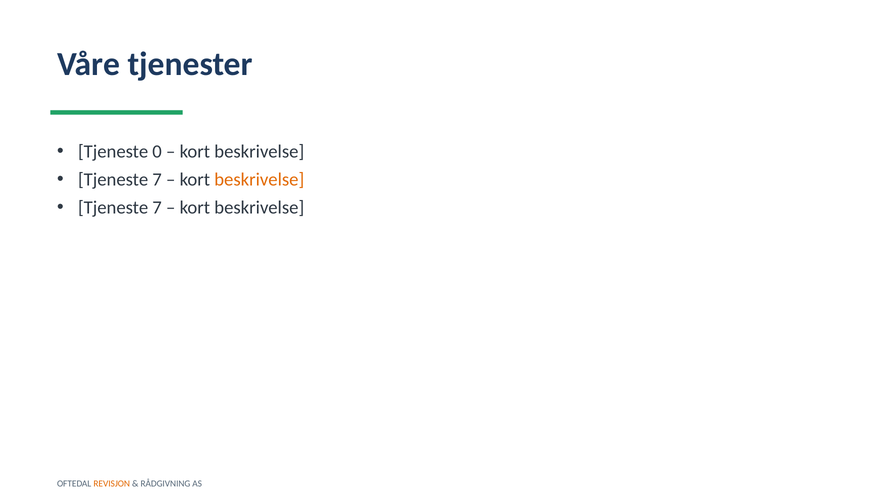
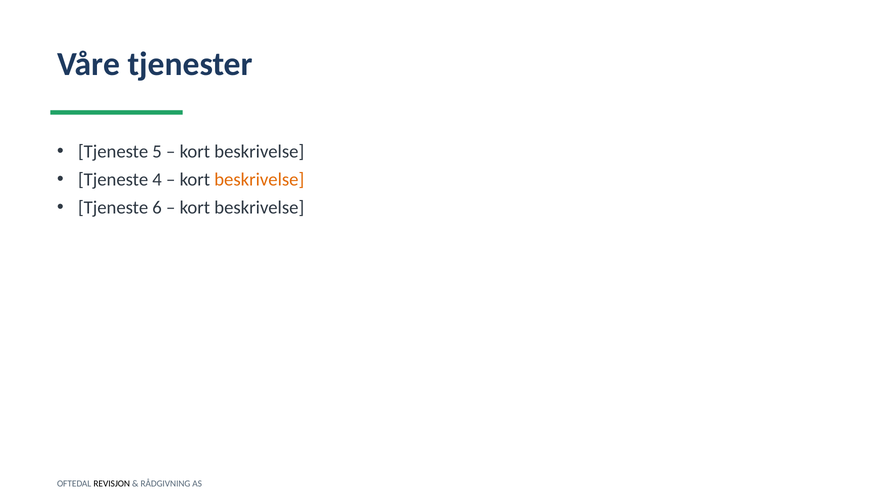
0: 0 -> 5 (157, 152)
7: 7 -> 4 (157, 180)
7: 7 -> 6 (157, 208)
REVISJON colour: orange -> black (112, 484)
